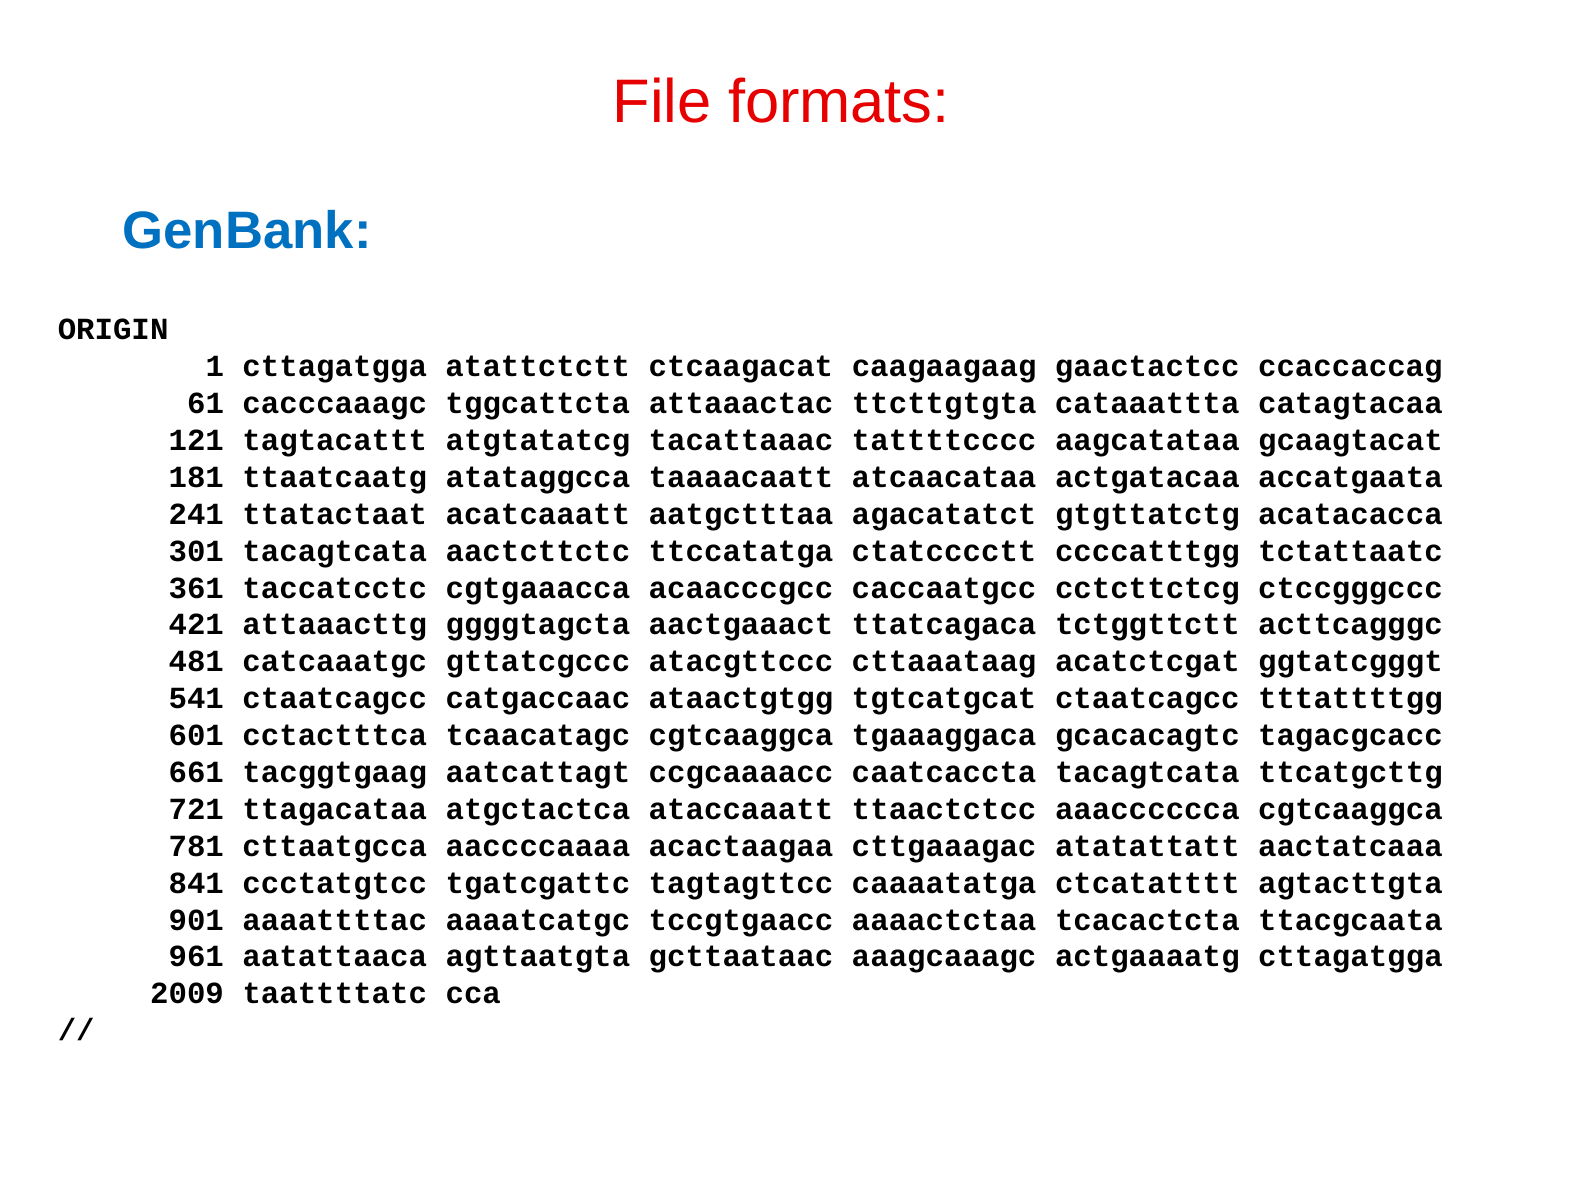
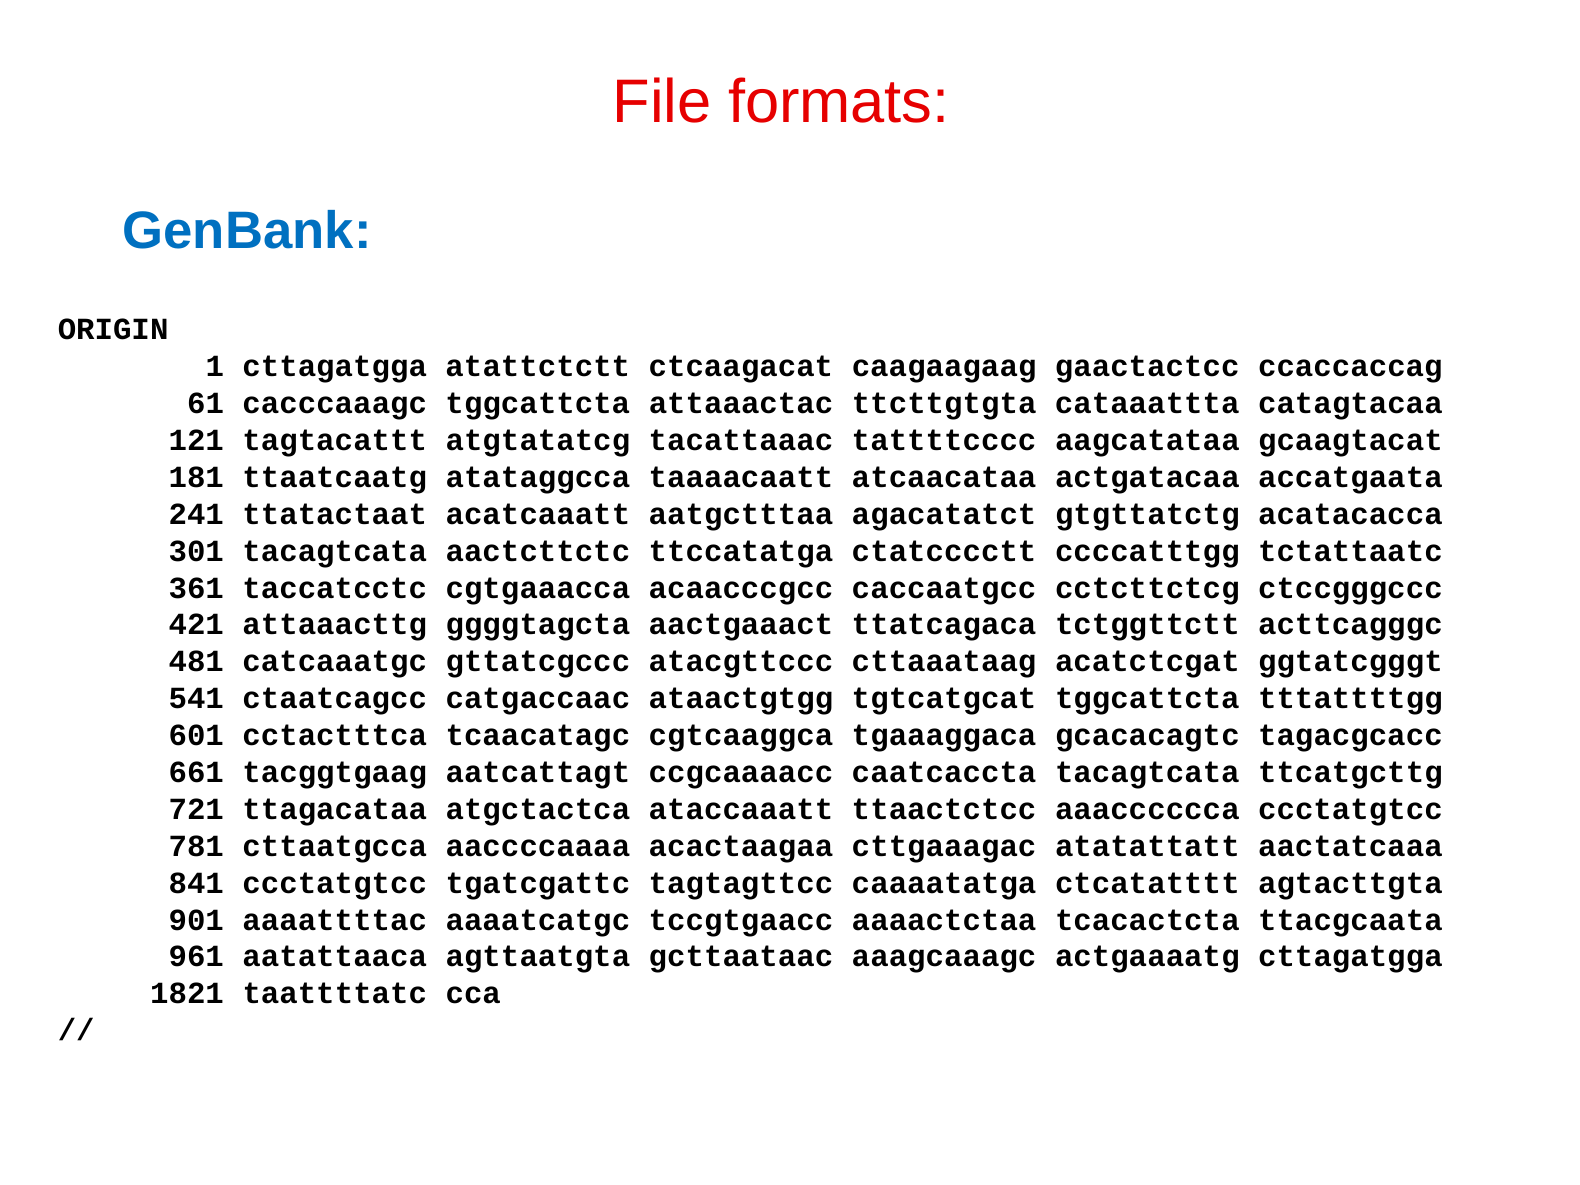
tgtcatgcat ctaatcagcc: ctaatcagcc -> tggcattcta (1147, 699)
aaacccccca cgtcaaggca: cgtcaaggca -> ccctatgtcc (1350, 809)
2009: 2009 -> 1821 (187, 994)
